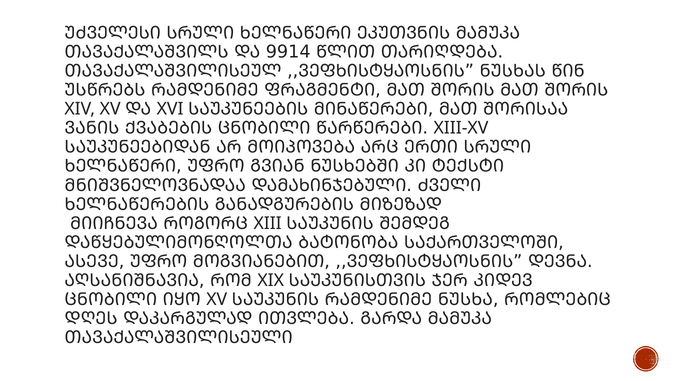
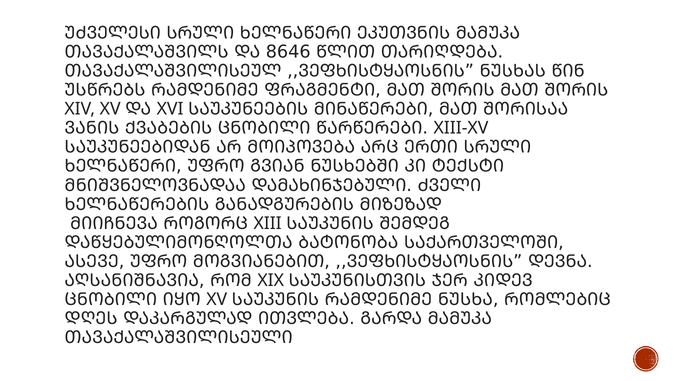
9914: 9914 -> 8646 (288, 52)
